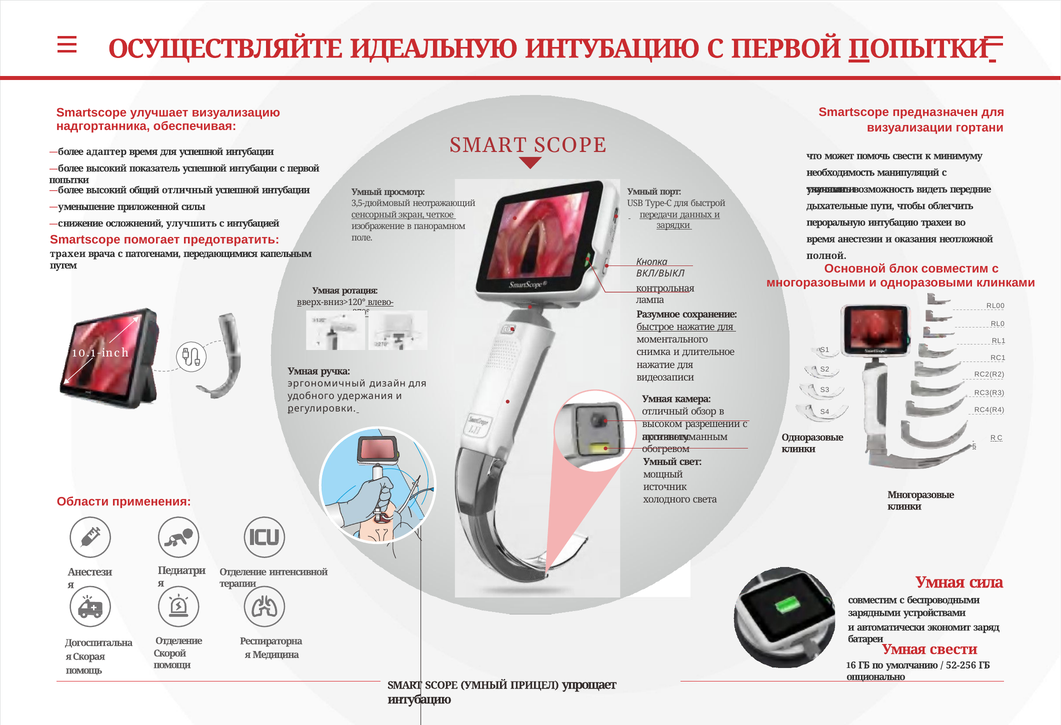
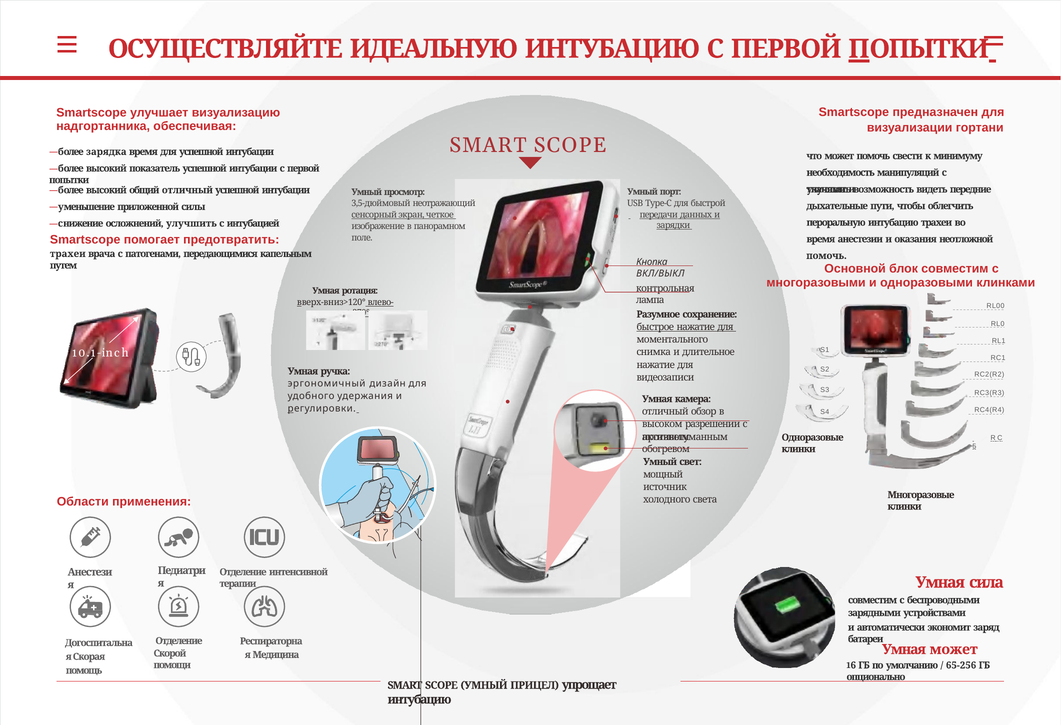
адаптер: адаптер -> зарядка (106, 152)
полной: полной -> помочь (827, 256)
Умная свести: свести -> может (954, 649)
52-256: 52-256 -> 65-256 (961, 665)
